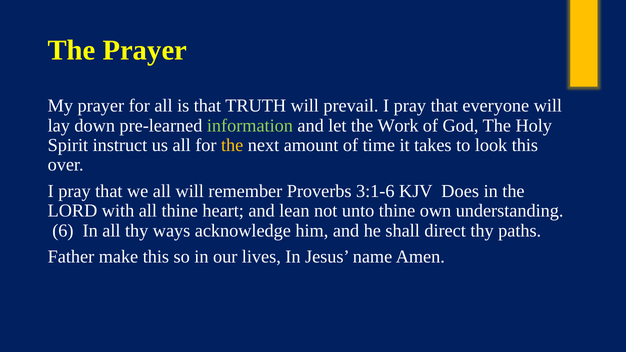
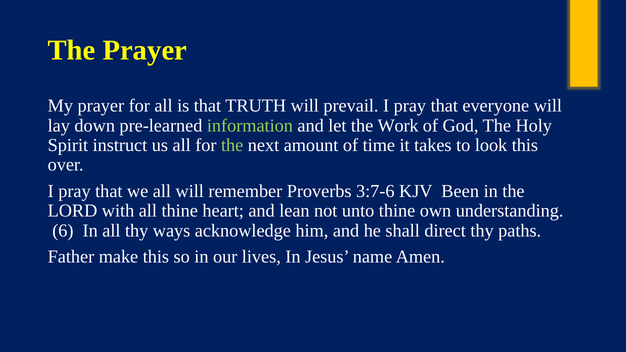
the colour: yellow -> light green (232, 145)
3:1-6: 3:1-6 -> 3:7-6 (375, 191)
Does: Does -> Been (460, 191)
